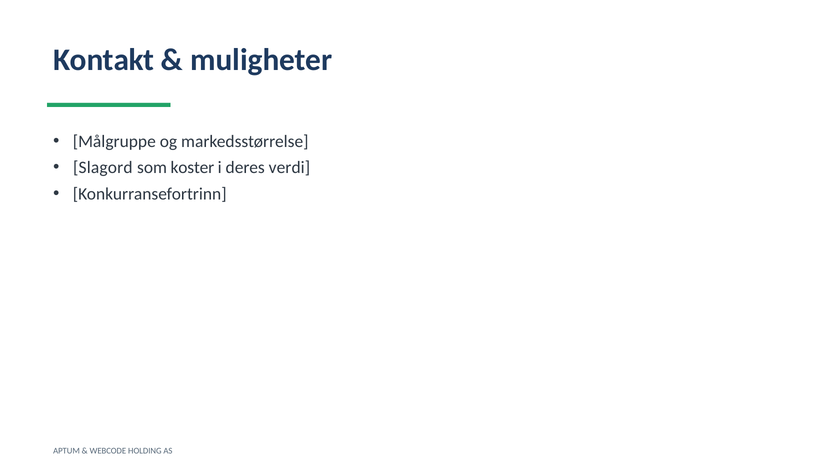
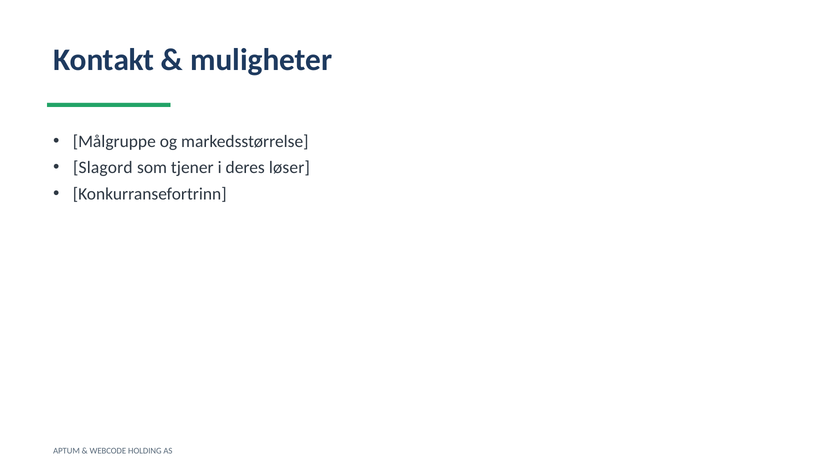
koster: koster -> tjener (192, 168)
verdi: verdi -> løser (289, 168)
